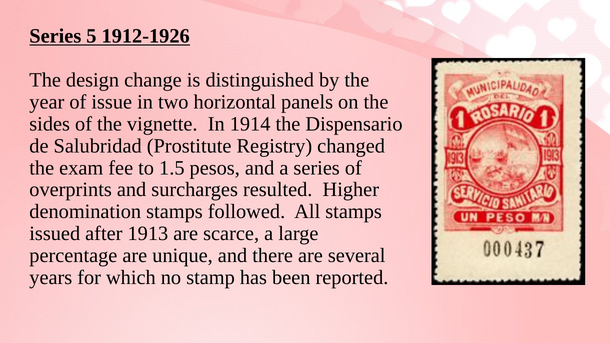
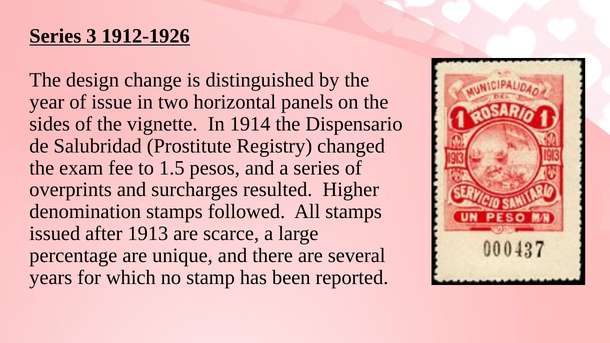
5: 5 -> 3 (91, 36)
